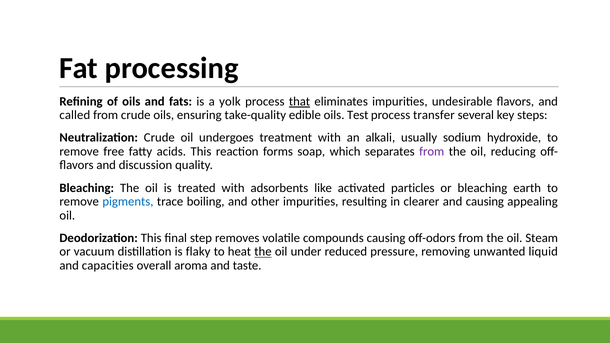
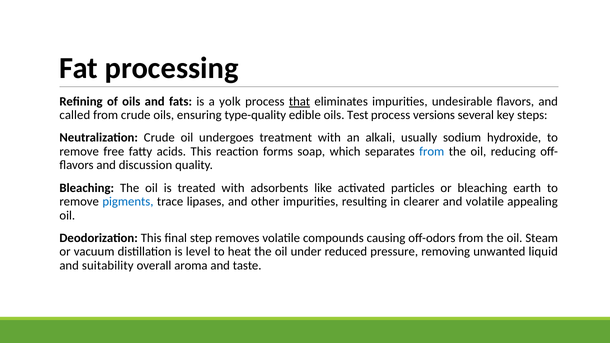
take-quality: take-quality -> type-quality (255, 115)
transfer: transfer -> versions (434, 115)
from colour: purple -> blue (432, 152)
boiling: boiling -> lipases (206, 202)
and causing: causing -> volatile (485, 202)
flaky: flaky -> level (198, 252)
the underline: present -> none (263, 252)
capacities: capacities -> suitability (108, 266)
